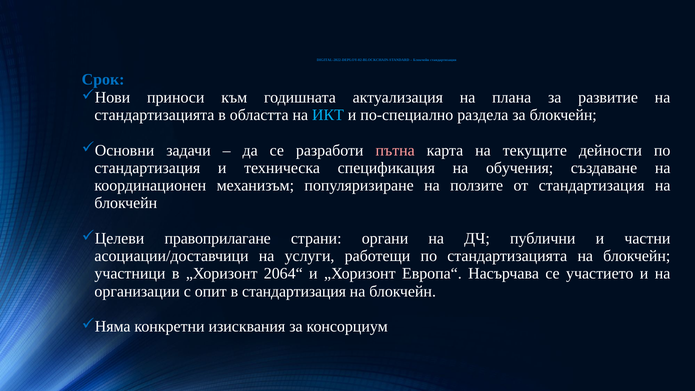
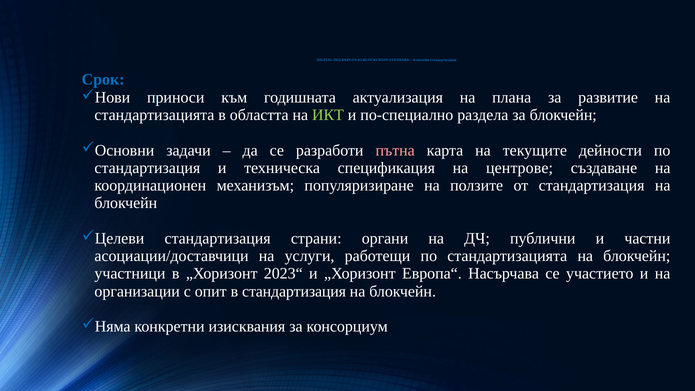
ИКТ colour: light blue -> light green (328, 115)
обучения: обучения -> центрове (520, 168)
правоприлагане: правоприлагане -> стандартизация (218, 238)
2064“: 2064“ -> 2023“ (283, 274)
